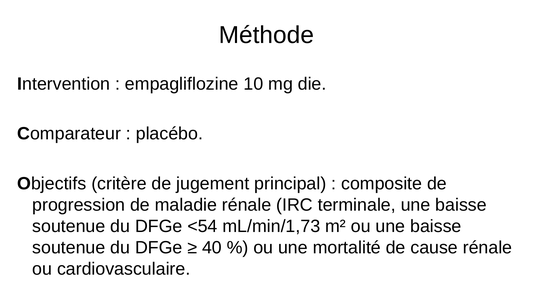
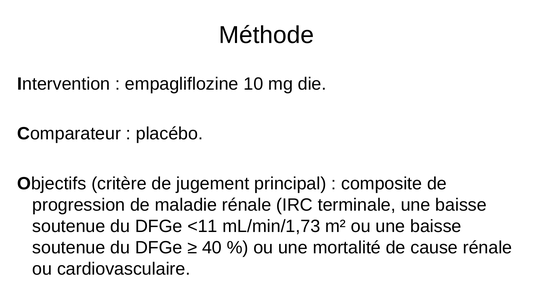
<54: <54 -> <11 (202, 226)
